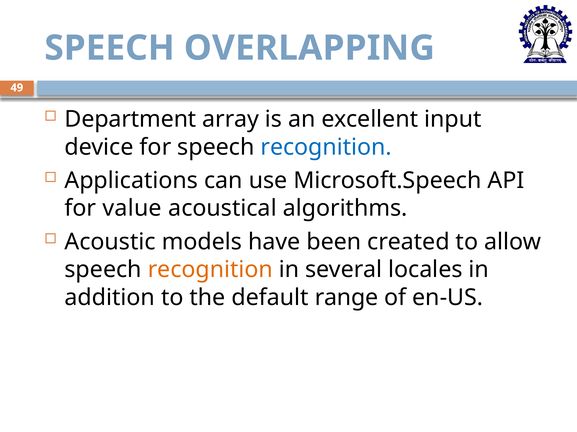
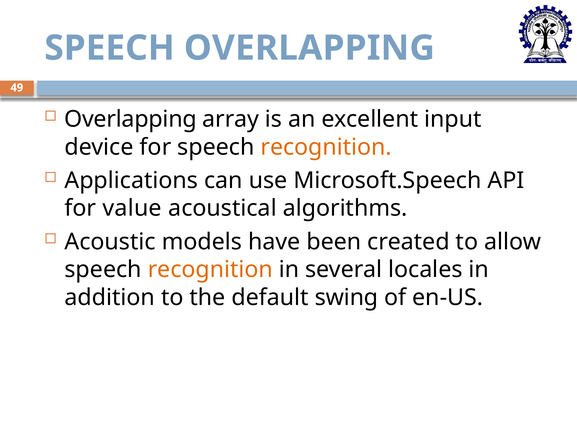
Department: Department -> Overlapping (130, 119)
recognition colour: blue -> orange (326, 147)
range: range -> swing (346, 298)
